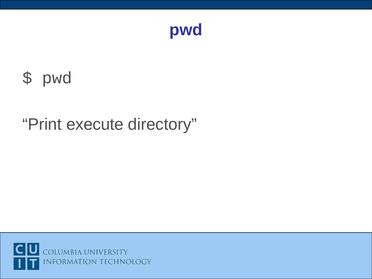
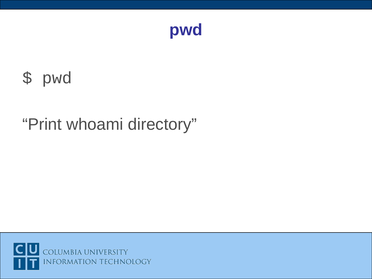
execute: execute -> whoami (95, 124)
